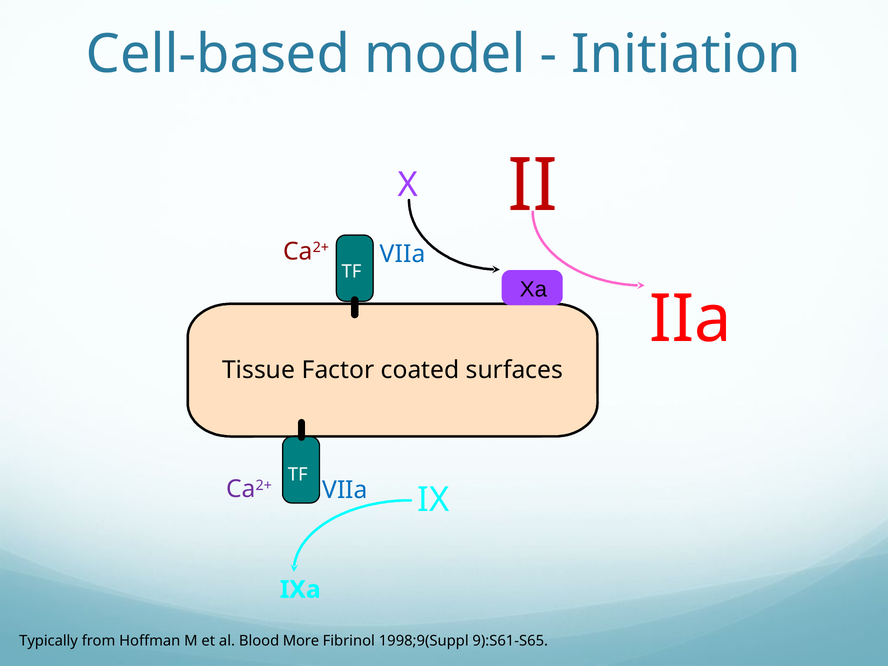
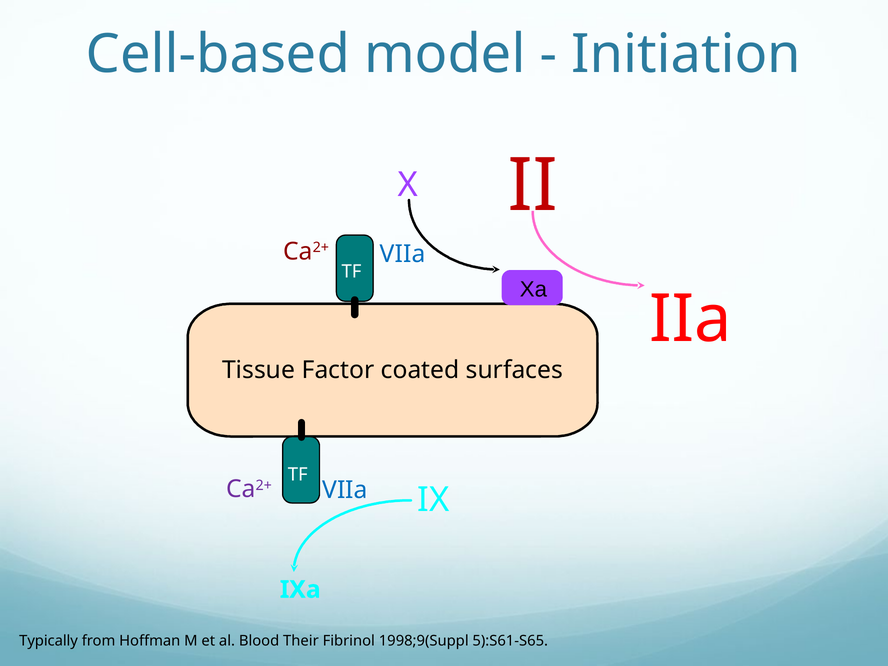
More: More -> Their (301, 641)
9):S61-S65: 9):S61-S65 -> 5):S61-S65 (510, 641)
